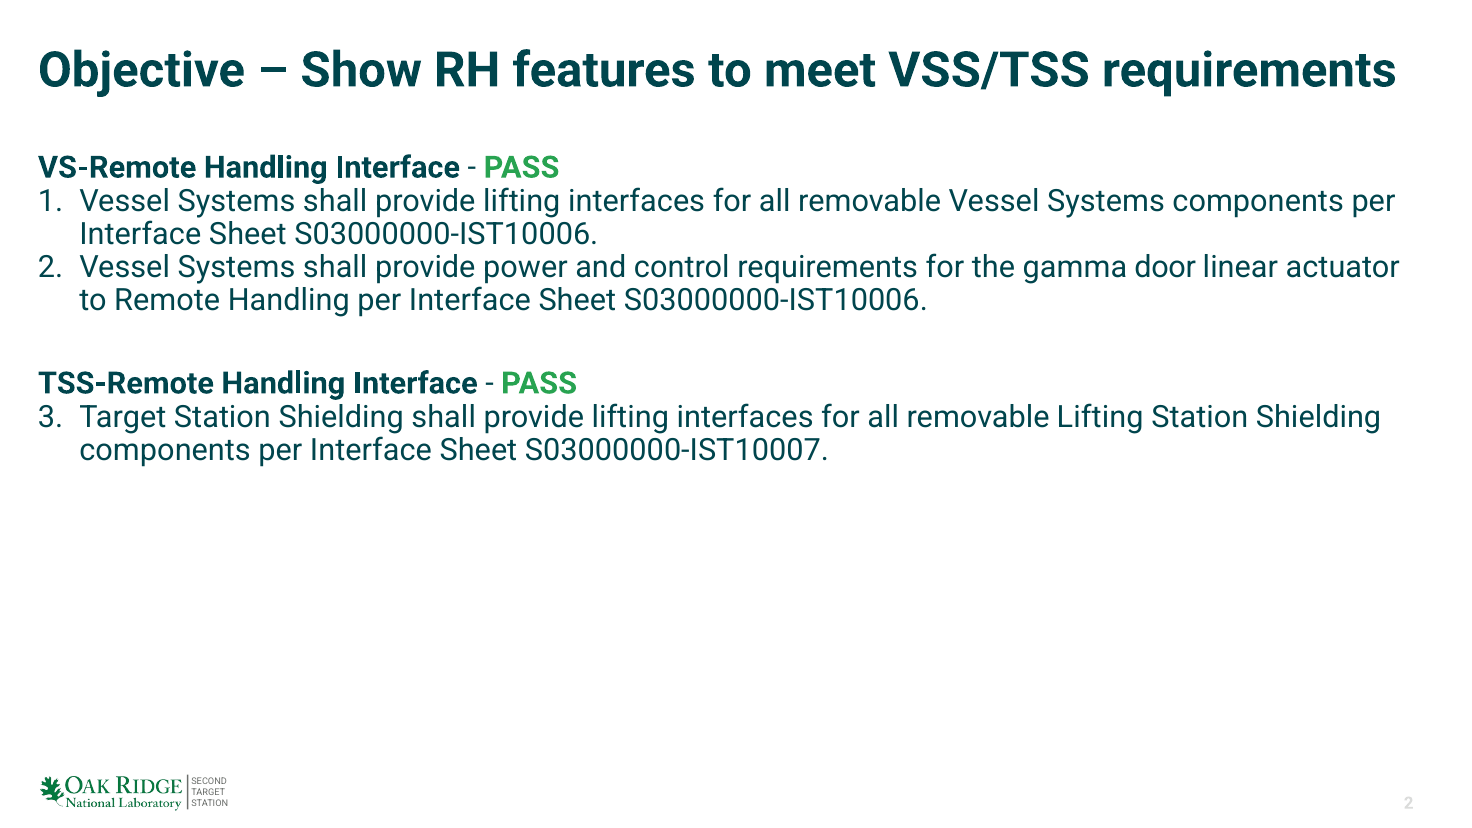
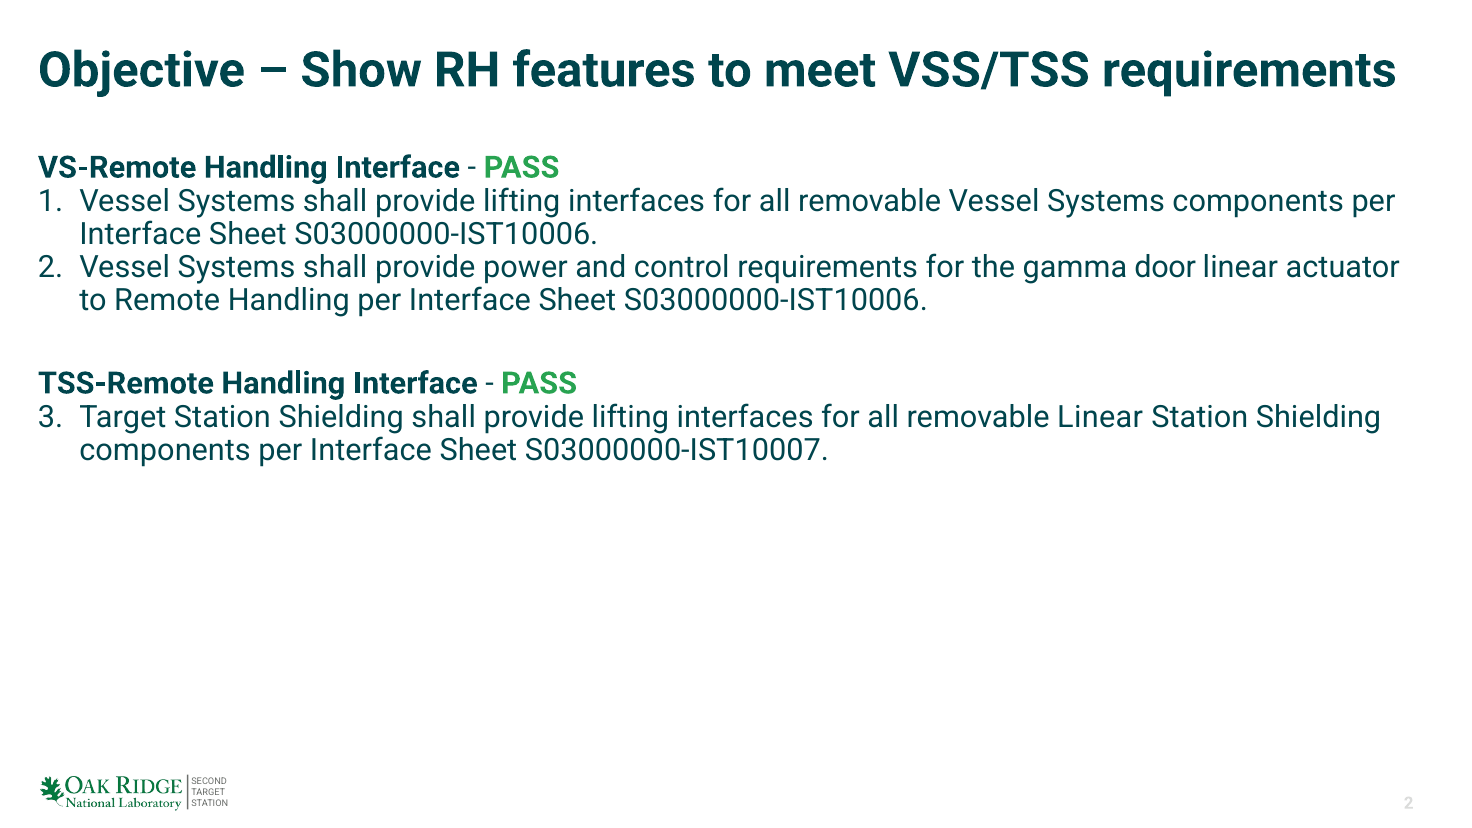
removable Lifting: Lifting -> Linear (1100, 417)
